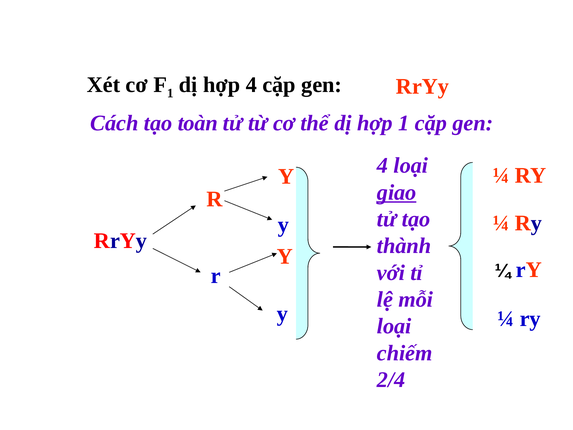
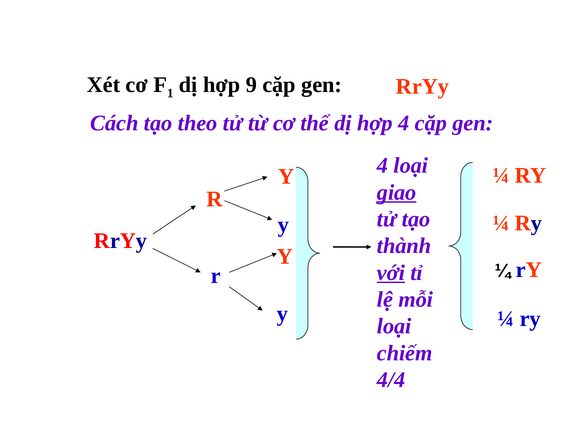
hợp 4: 4 -> 9 (251, 85)
toàn: toàn -> theo (198, 123)
hợp 1: 1 -> 4 (404, 123)
với underline: none -> present (391, 273)
2/4: 2/4 -> 4/4 (391, 380)
